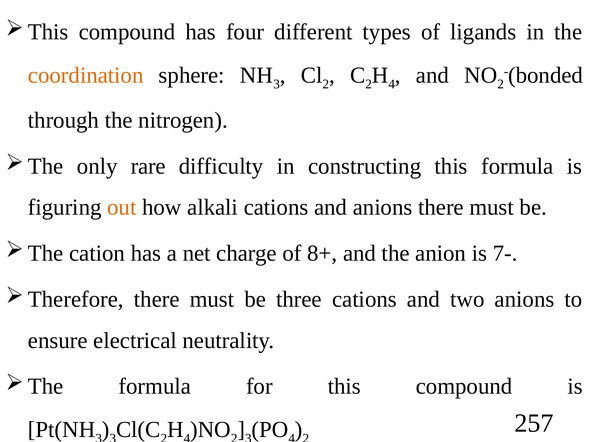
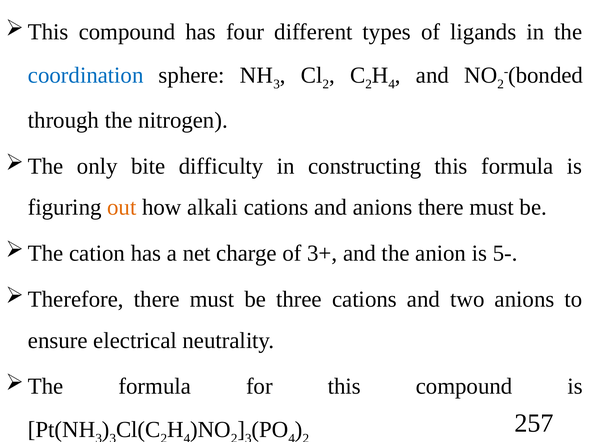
coordination colour: orange -> blue (86, 75)
rare: rare -> bite (148, 166)
8+: 8+ -> 3+ (322, 253)
7-: 7- -> 5- (505, 253)
